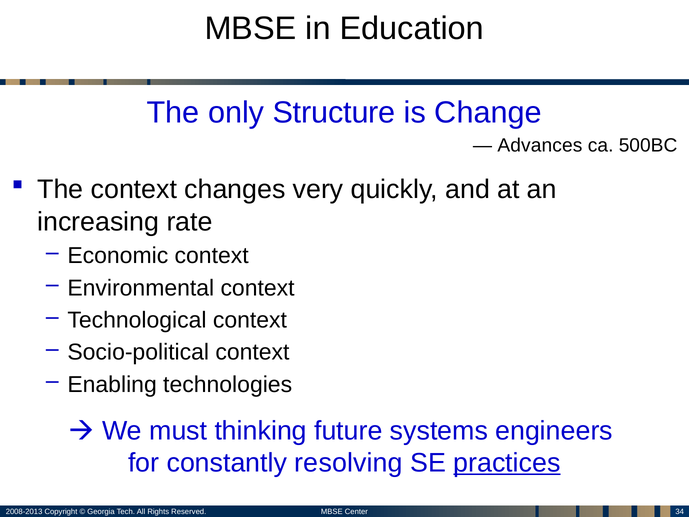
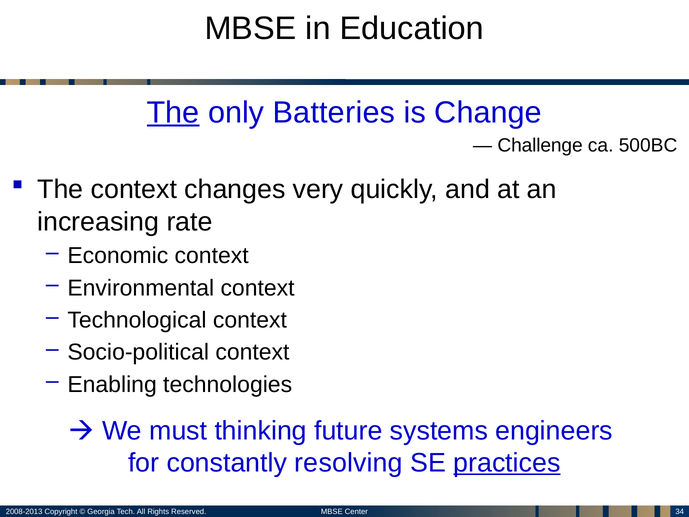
The underline: none -> present (173, 112)
Structure: Structure -> Batteries (334, 112)
Advances: Advances -> Challenge (540, 145)
